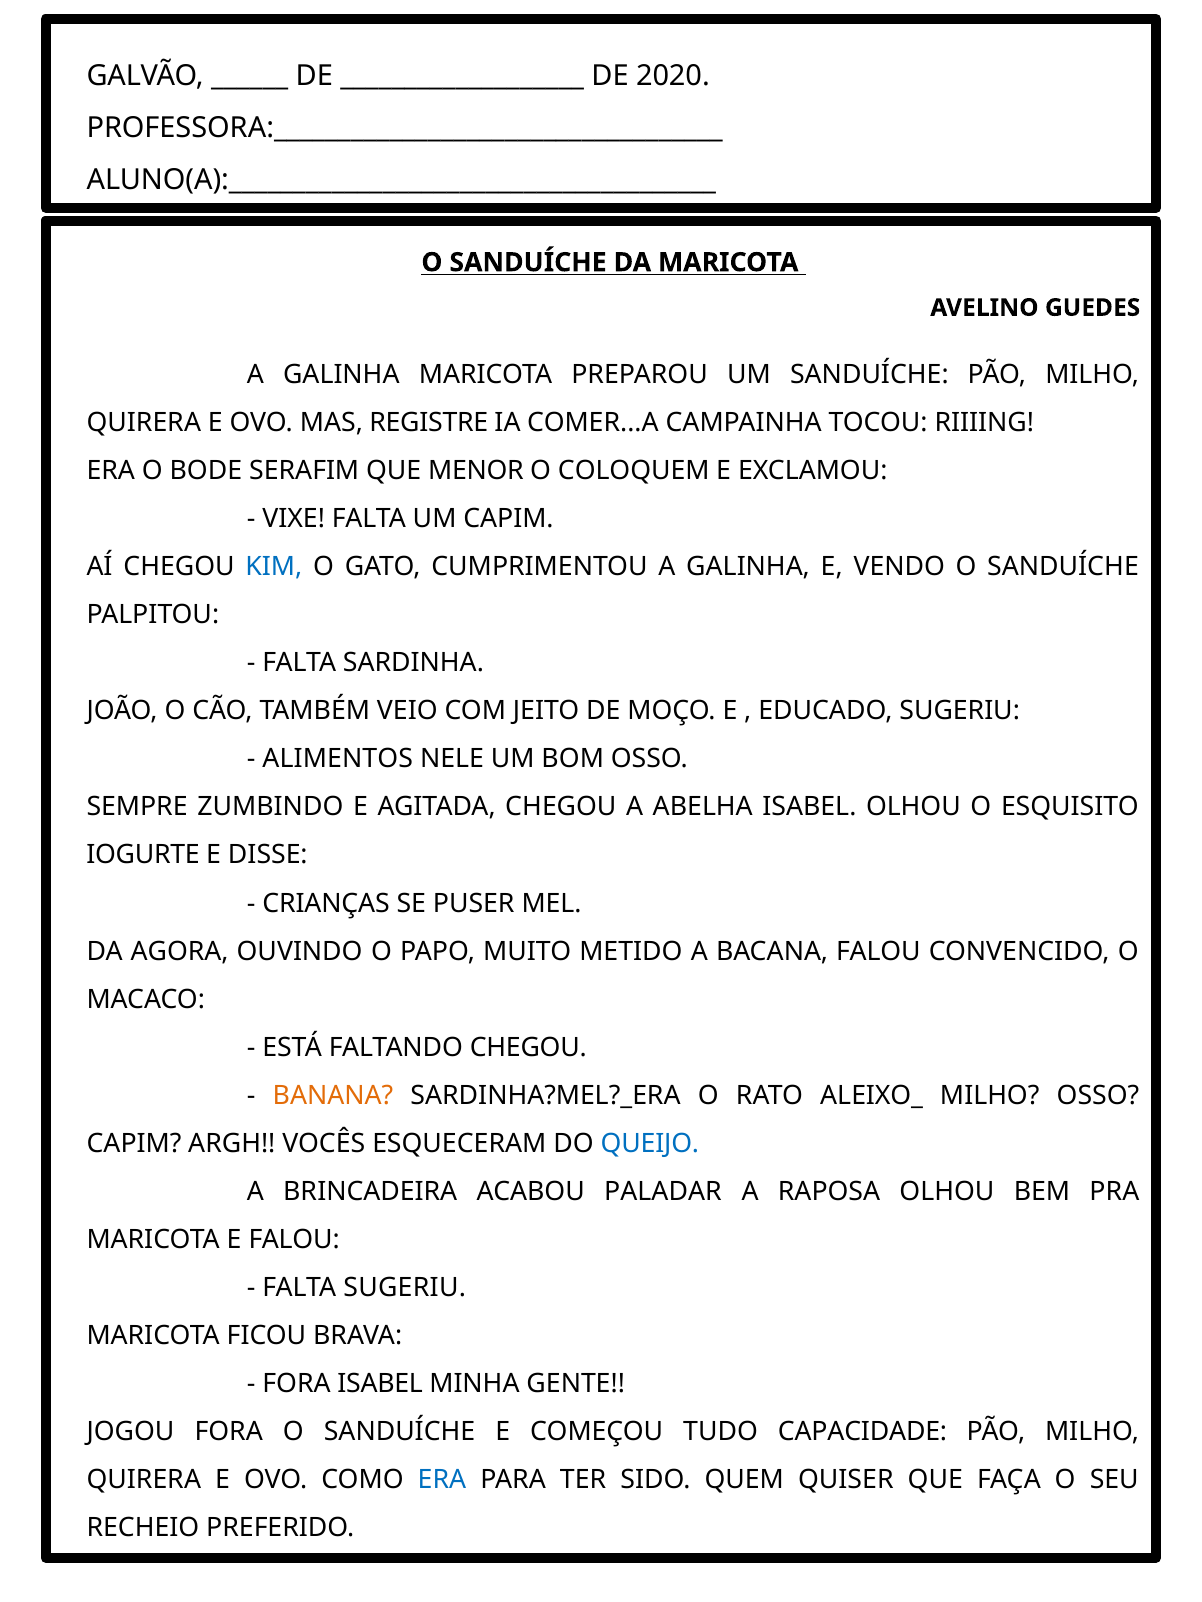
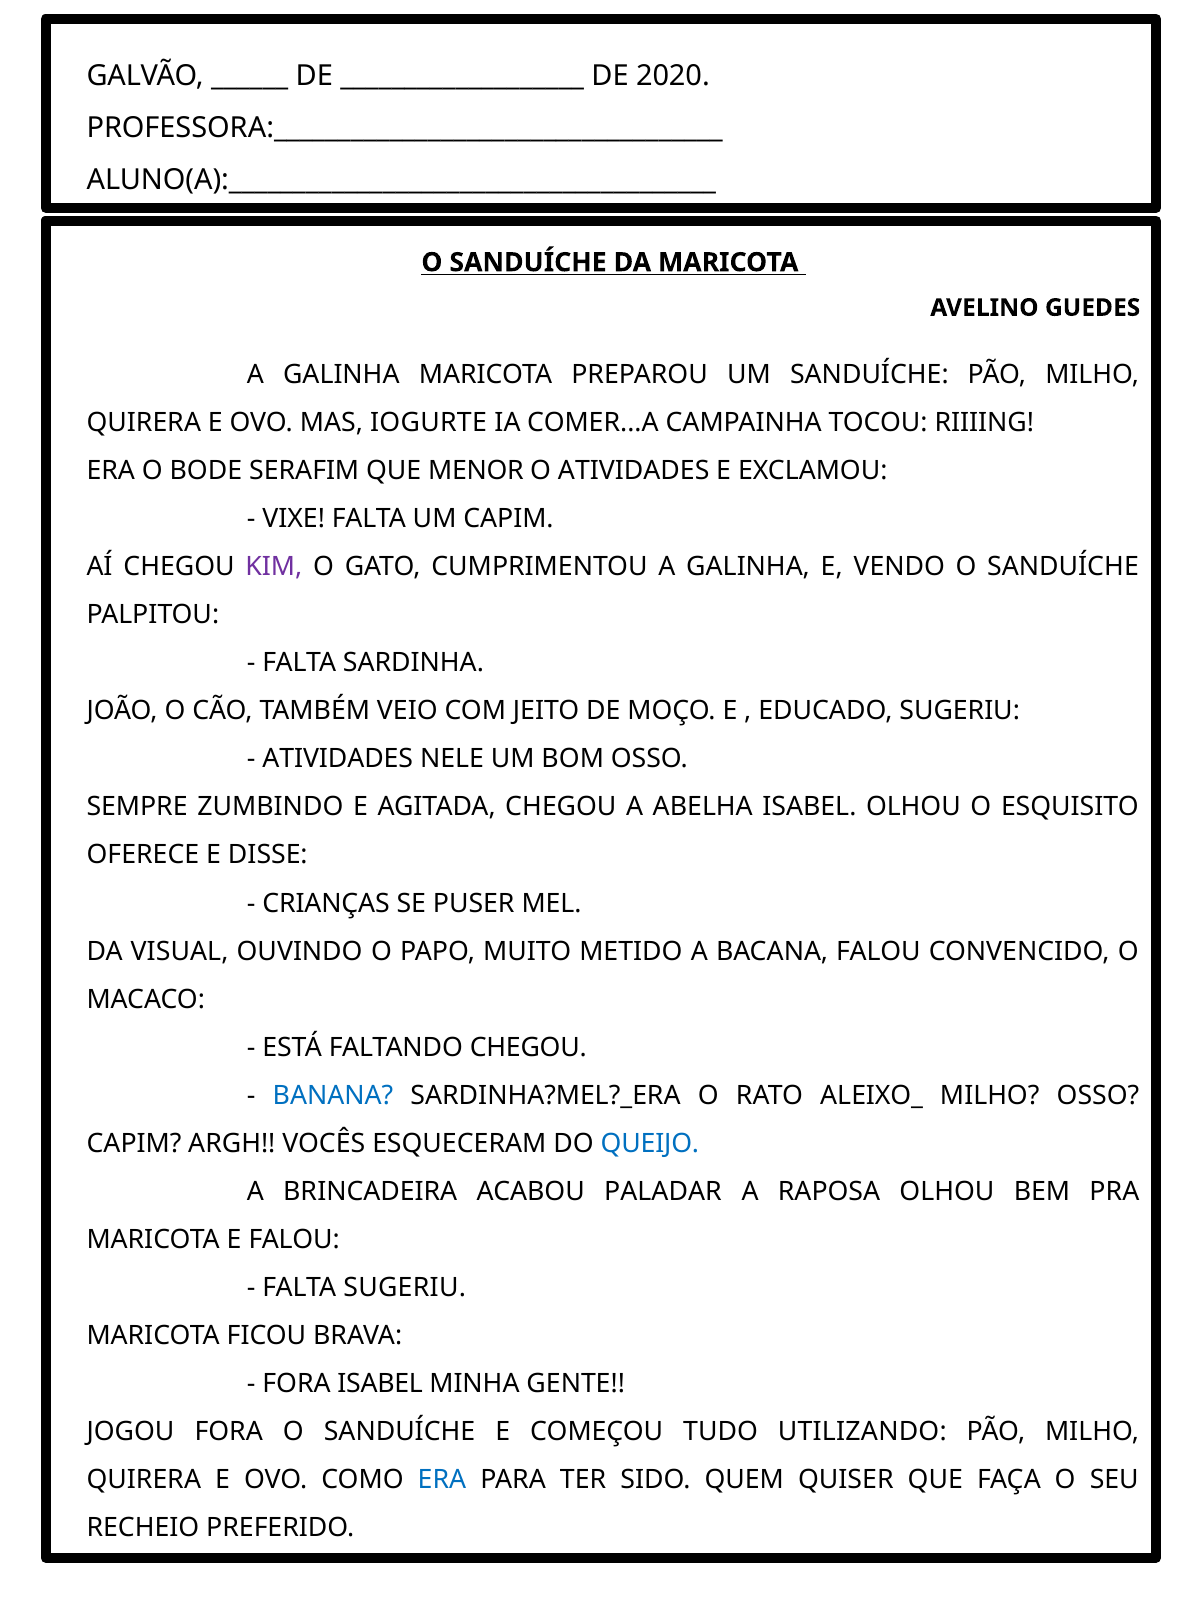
REGISTRE: REGISTRE -> IOGURTE (429, 423)
O COLOQUEM: COLOQUEM -> ATIVIDADES (634, 471)
KIM colour: blue -> purple (274, 567)
ALIMENTOS: ALIMENTOS -> ATIVIDADES (338, 759)
IOGURTE: IOGURTE -> OFERECE (143, 855)
AGORA: AGORA -> VISUAL (180, 952)
BANANA colour: orange -> blue (333, 1096)
CAPACIDADE: CAPACIDADE -> UTILIZANDO (862, 1432)
